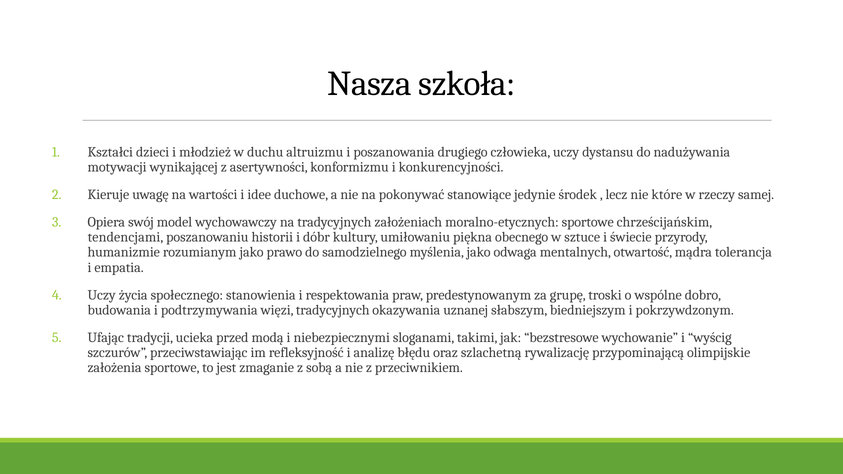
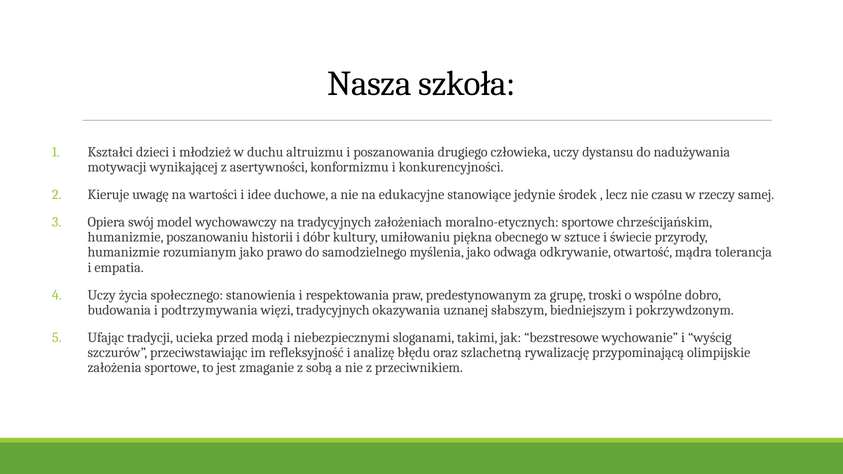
pokonywać: pokonywać -> edukacyjne (412, 195)
które: które -> czasu (667, 195)
tendencjami: tendencjami -> humanizmie (126, 237)
mentalnych: mentalnych -> odkrywanie (575, 252)
